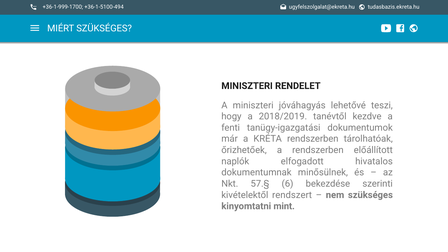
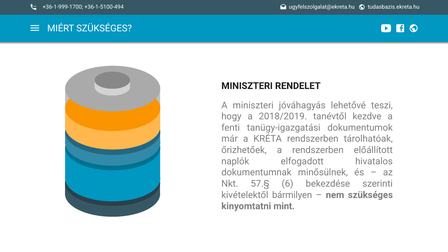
rendszert: rendszert -> bármilyen (292, 195)
